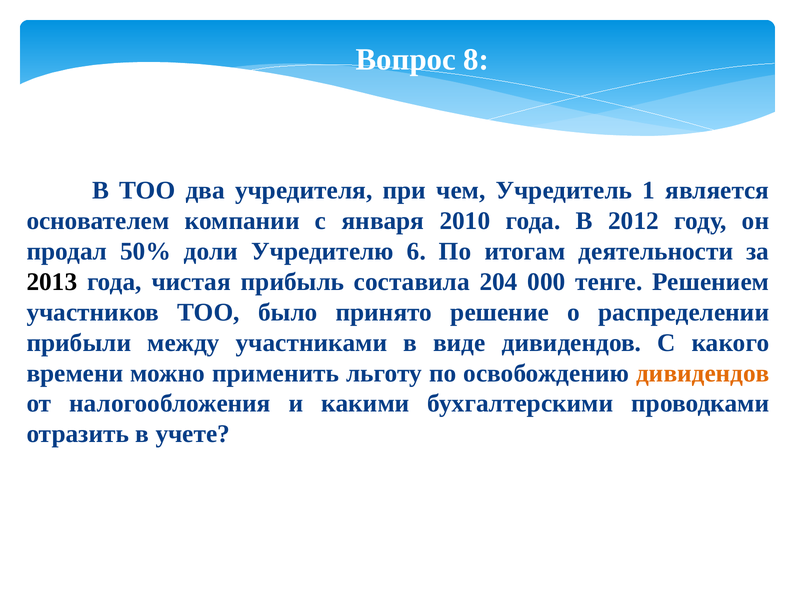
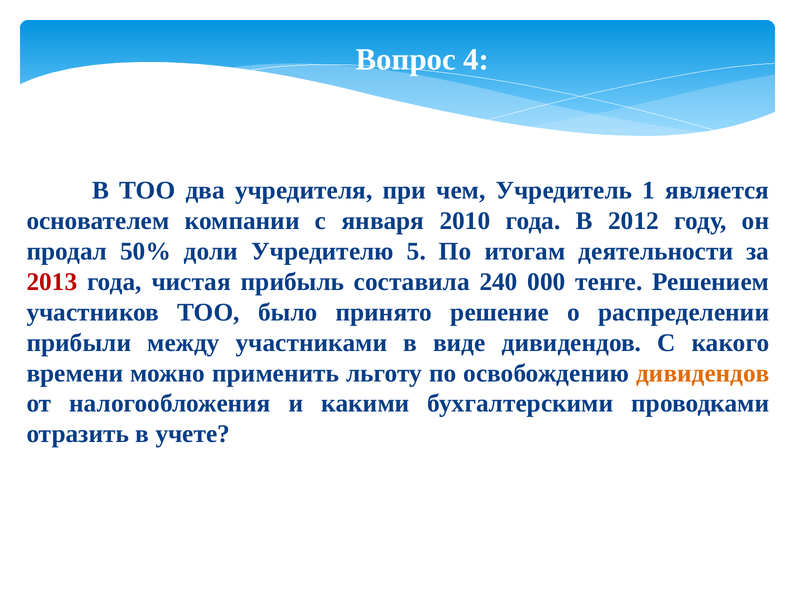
8: 8 -> 4 (476, 60)
6: 6 -> 5 (416, 251)
2013 colour: black -> red (52, 282)
204: 204 -> 240 (499, 282)
